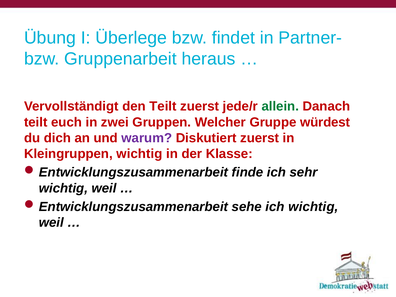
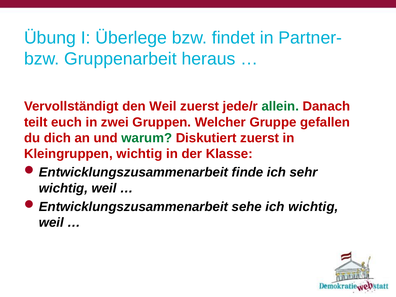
den Teilt: Teilt -> Weil (163, 106)
würdest: würdest -> gefallen (325, 122)
warum colour: purple -> green (147, 138)
